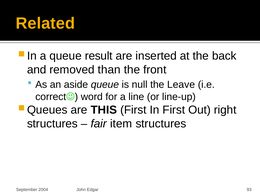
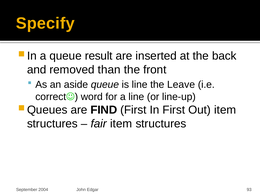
Related: Related -> Specify (45, 23)
is null: null -> line (140, 85)
THIS: THIS -> FIND (104, 110)
Out right: right -> item (225, 110)
